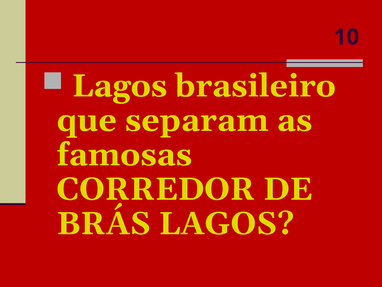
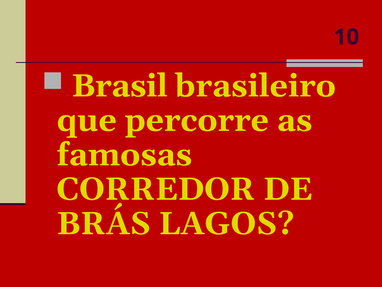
Lagos: Lagos -> Brasil (120, 86)
separam: separam -> percorre (197, 120)
